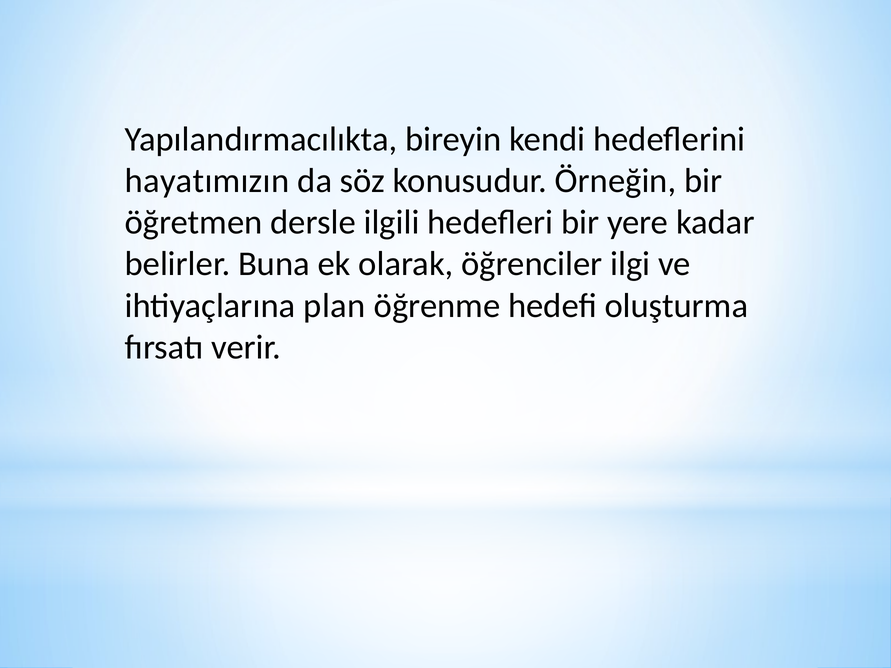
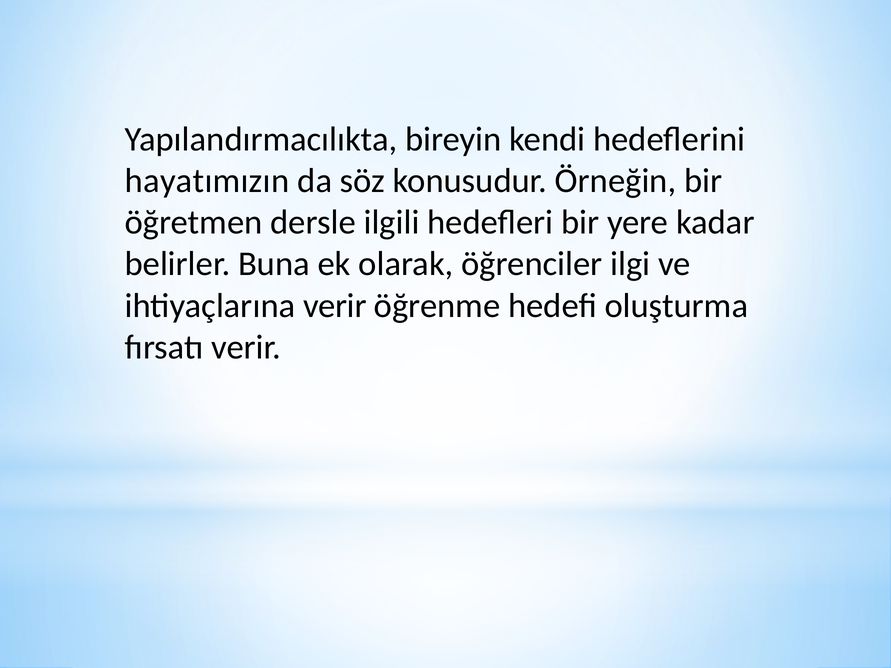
ihtiyaçlarına plan: plan -> verir (335, 306)
